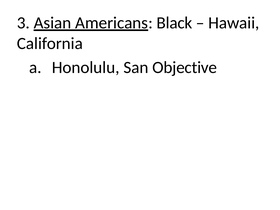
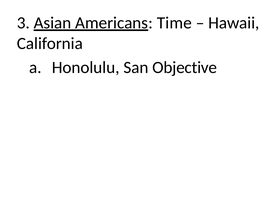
Black: Black -> Time (174, 23)
